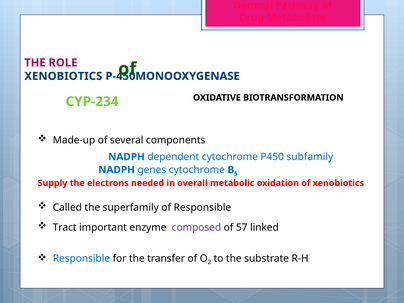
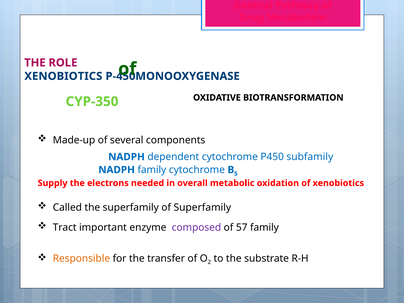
CYP-234: CYP-234 -> CYP-350 (92, 102)
NADPH genes: genes -> family (152, 170)
of Responsible: Responsible -> Superfamily (202, 207)
57 linked: linked -> family (264, 228)
Responsible colour: blue -> orange (81, 258)
